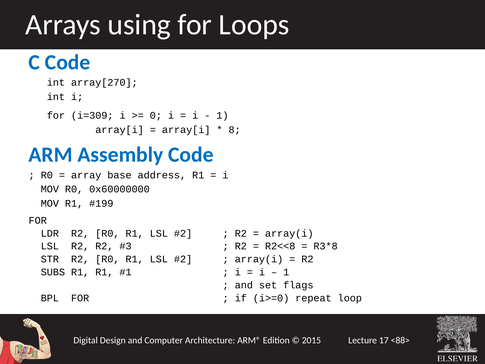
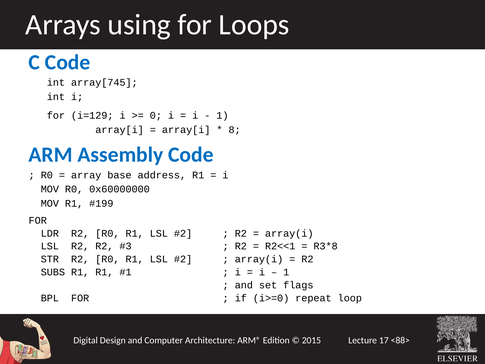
array[270: array[270 -> array[745 (104, 82)
i=309: i=309 -> i=129 (92, 115)
R2<<8: R2<<8 -> R2<<1 (280, 246)
